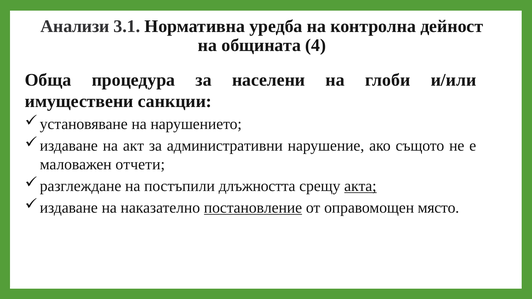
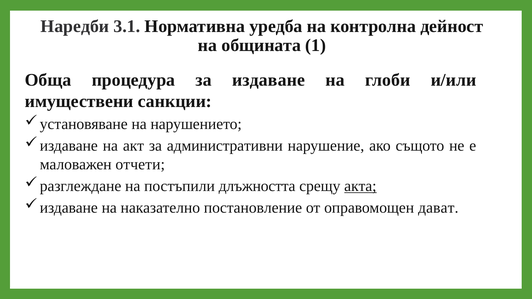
Анализи: Анализи -> Наредби (75, 26)
4: 4 -> 1 (316, 45)
населени: населени -> издаване (269, 80)
постановление underline: present -> none (253, 208)
място: място -> дават (438, 208)
